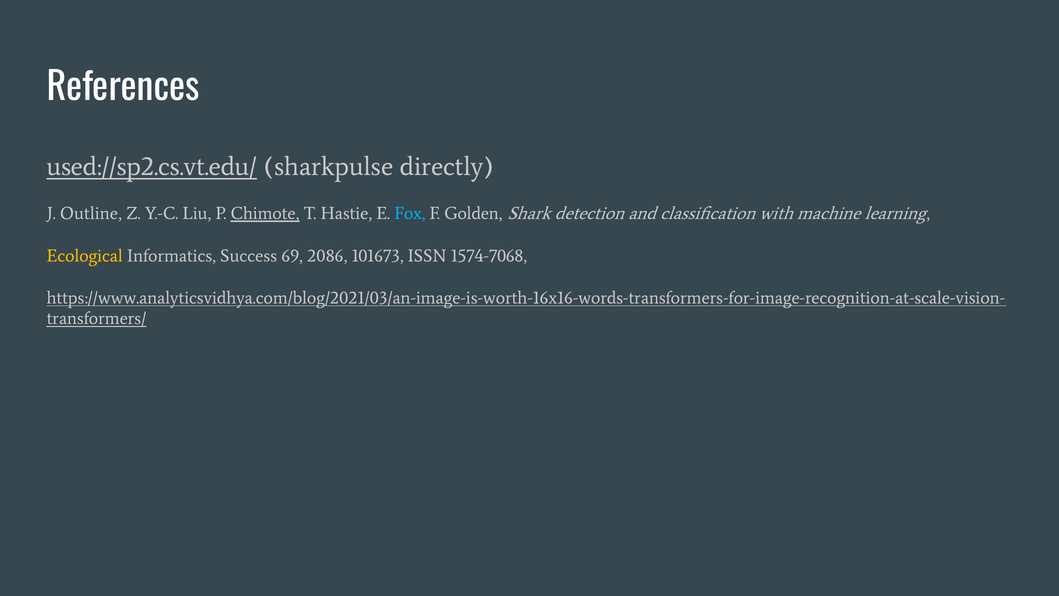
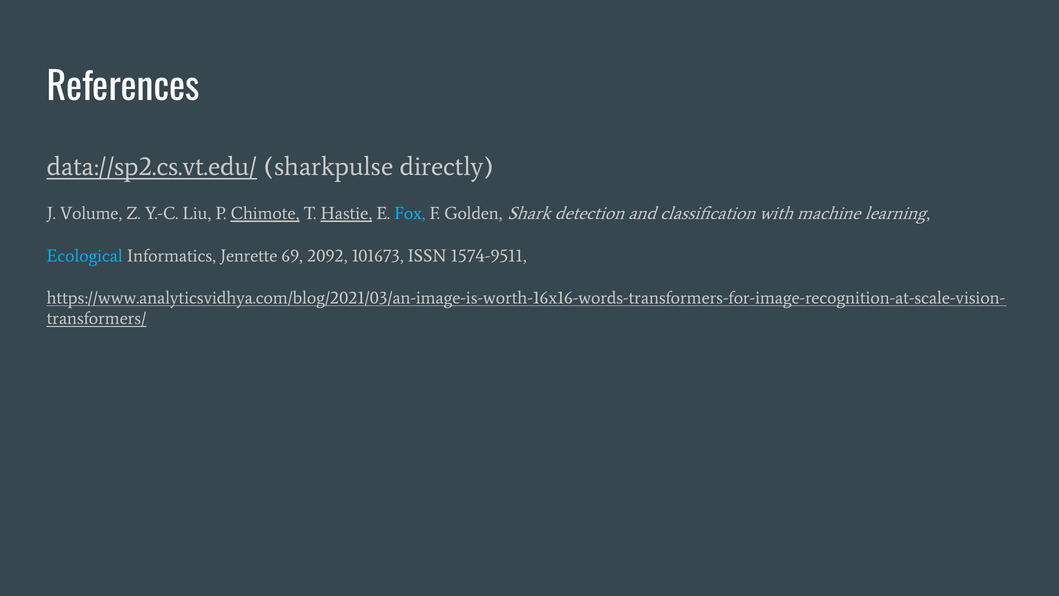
used://sp2.cs.vt.edu/: used://sp2.cs.vt.edu/ -> data://sp2.cs.vt.edu/ (152, 167)
Outline: Outline -> Volume (91, 214)
Hastie underline: none -> present (346, 214)
Ecological colour: yellow -> light blue (85, 256)
Success: Success -> Jenrette (249, 256)
2086: 2086 -> 2092 (327, 256)
1574-7068: 1574-7068 -> 1574-9511 (489, 256)
